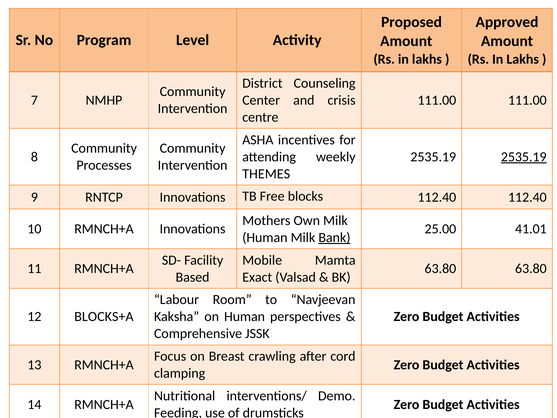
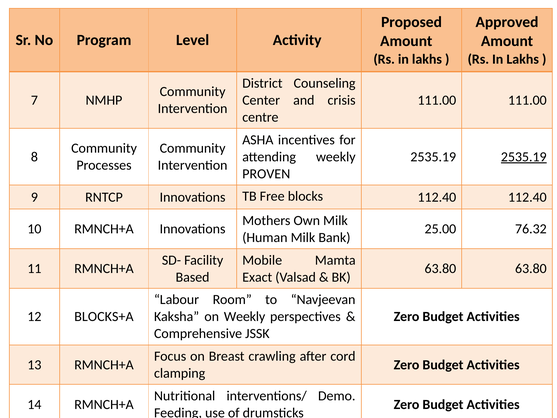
THEMES: THEMES -> PROVEN (266, 174)
41.01: 41.01 -> 76.32 (531, 229)
Bank underline: present -> none (334, 237)
on Human: Human -> Weekly (245, 317)
